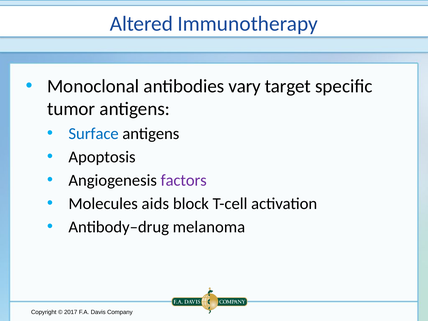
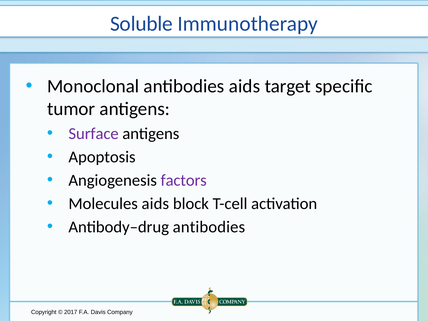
Altered: Altered -> Soluble (141, 24)
antibodies vary: vary -> aids (244, 86)
Surface colour: blue -> purple (94, 134)
Antibody–drug melanoma: melanoma -> antibodies (209, 227)
